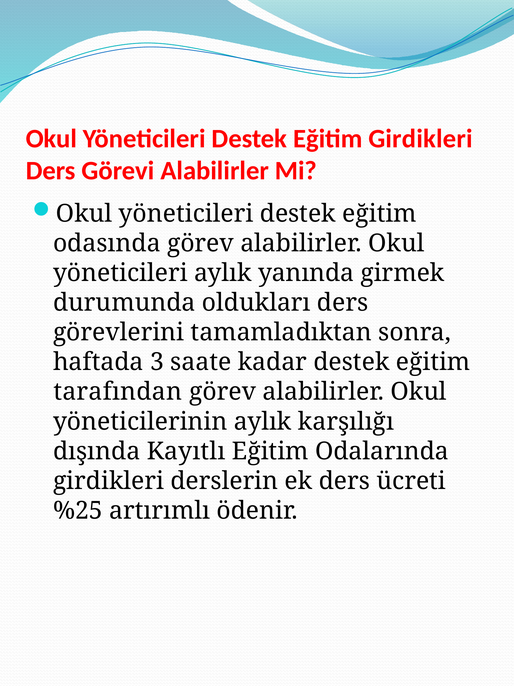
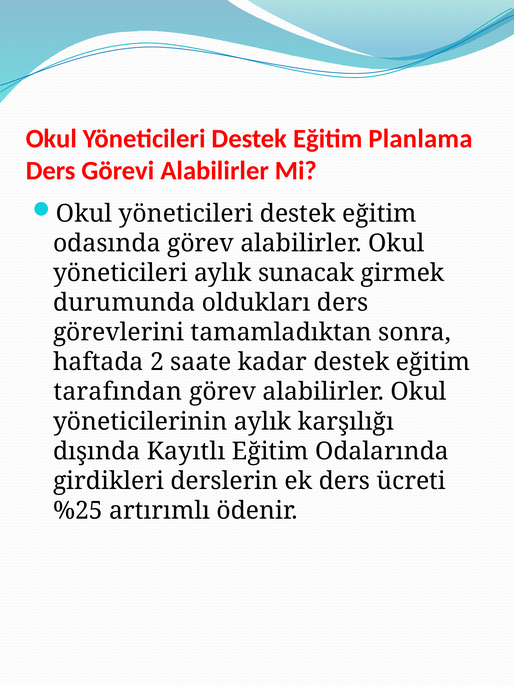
Eğitim Girdikleri: Girdikleri -> Planlama (420, 139)
yanında: yanında -> sunacak (306, 273)
3: 3 -> 2 (157, 362)
